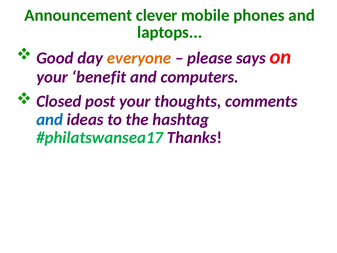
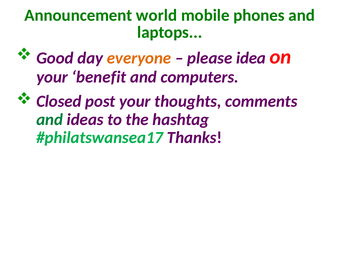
clever: clever -> world (157, 15)
says: says -> idea (251, 58)
and colour: blue -> green (50, 119)
